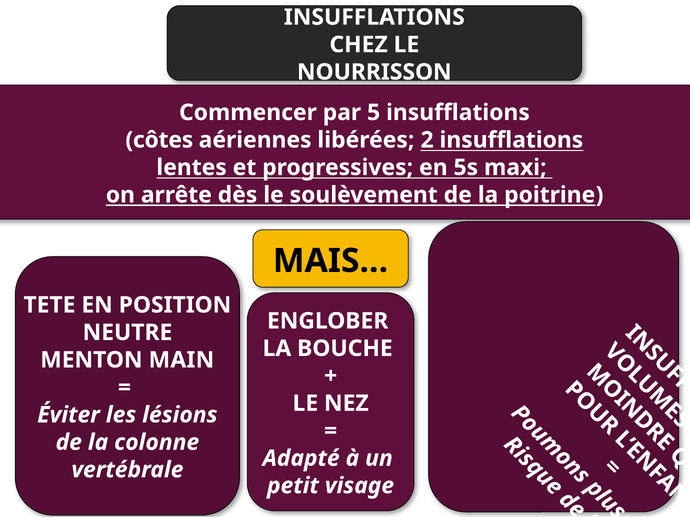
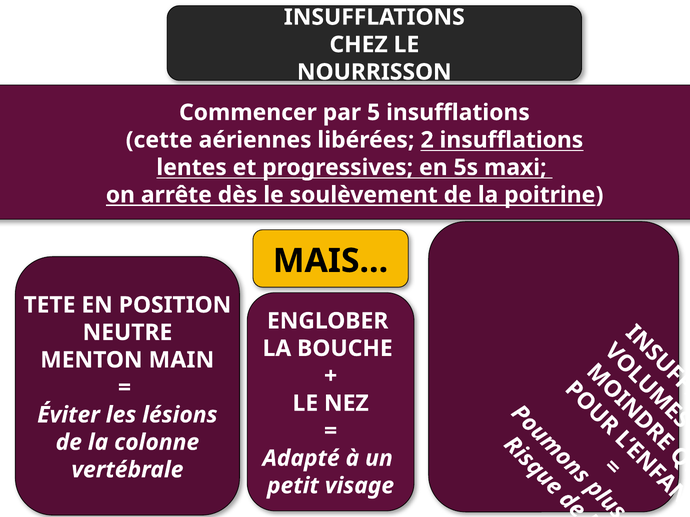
côtes: côtes -> cette (159, 140)
